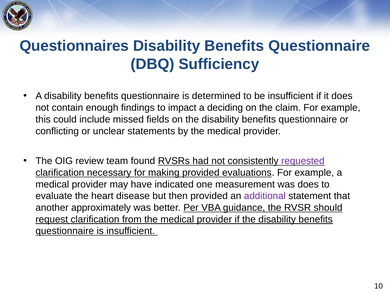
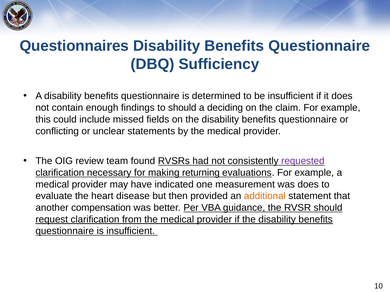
to impact: impact -> should (182, 108)
making provided: provided -> returning (201, 173)
additional colour: purple -> orange (265, 196)
approximately: approximately -> compensation (101, 208)
